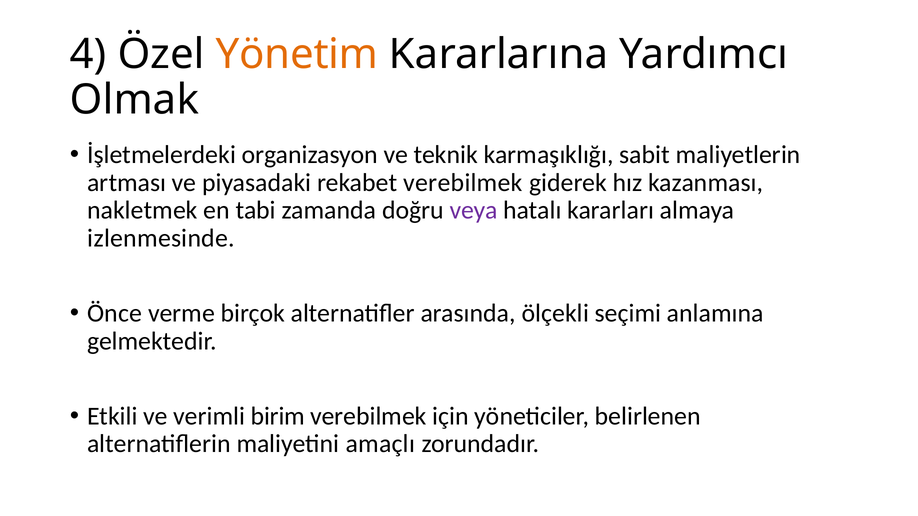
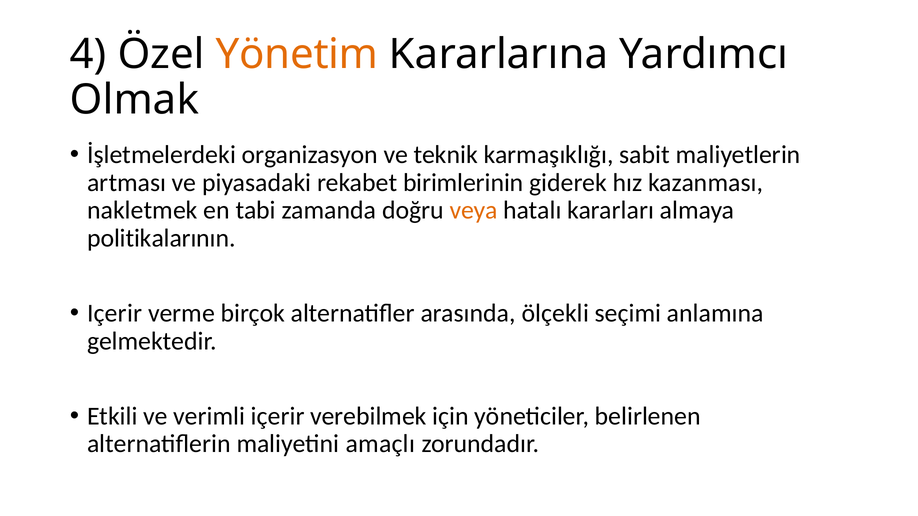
rekabet verebilmek: verebilmek -> birimlerinin (463, 183)
veya colour: purple -> orange (474, 211)
izlenmesinde: izlenmesinde -> politikalarının (161, 238)
Önce: Önce -> Içerir (115, 313)
verimli birim: birim -> içerir (278, 416)
